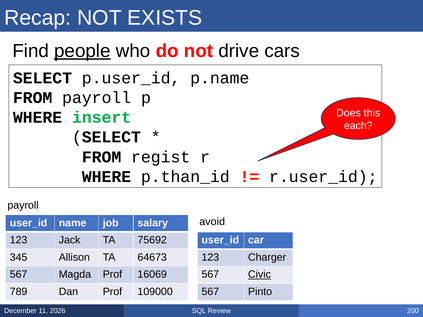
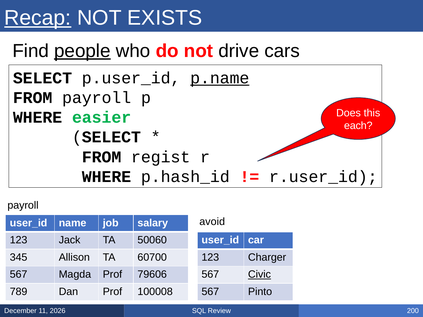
Recap underline: none -> present (38, 18)
p.name underline: none -> present (220, 78)
insert: insert -> easier (102, 118)
p.than_id: p.than_id -> p.hash_id (185, 177)
75692: 75692 -> 50060 (152, 240)
64673: 64673 -> 60700 (152, 257)
16069: 16069 -> 79606 (152, 275)
109000: 109000 -> 100008 (155, 292)
